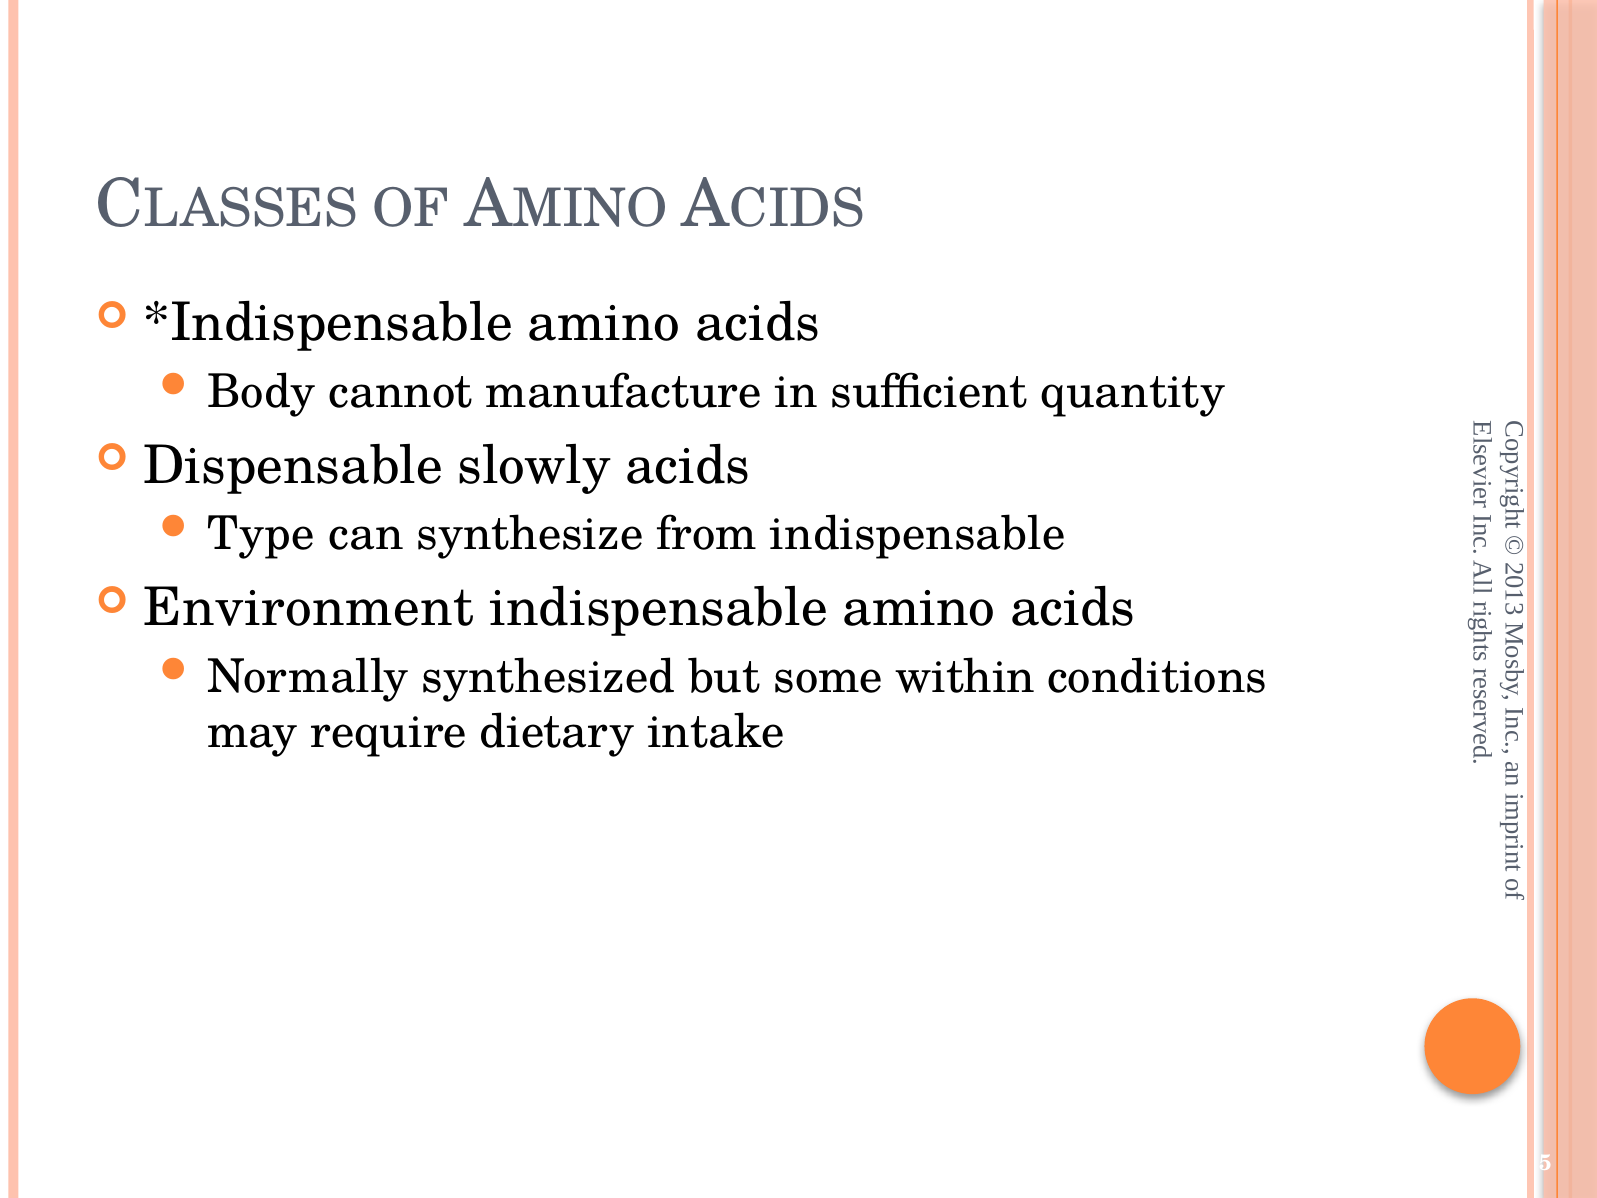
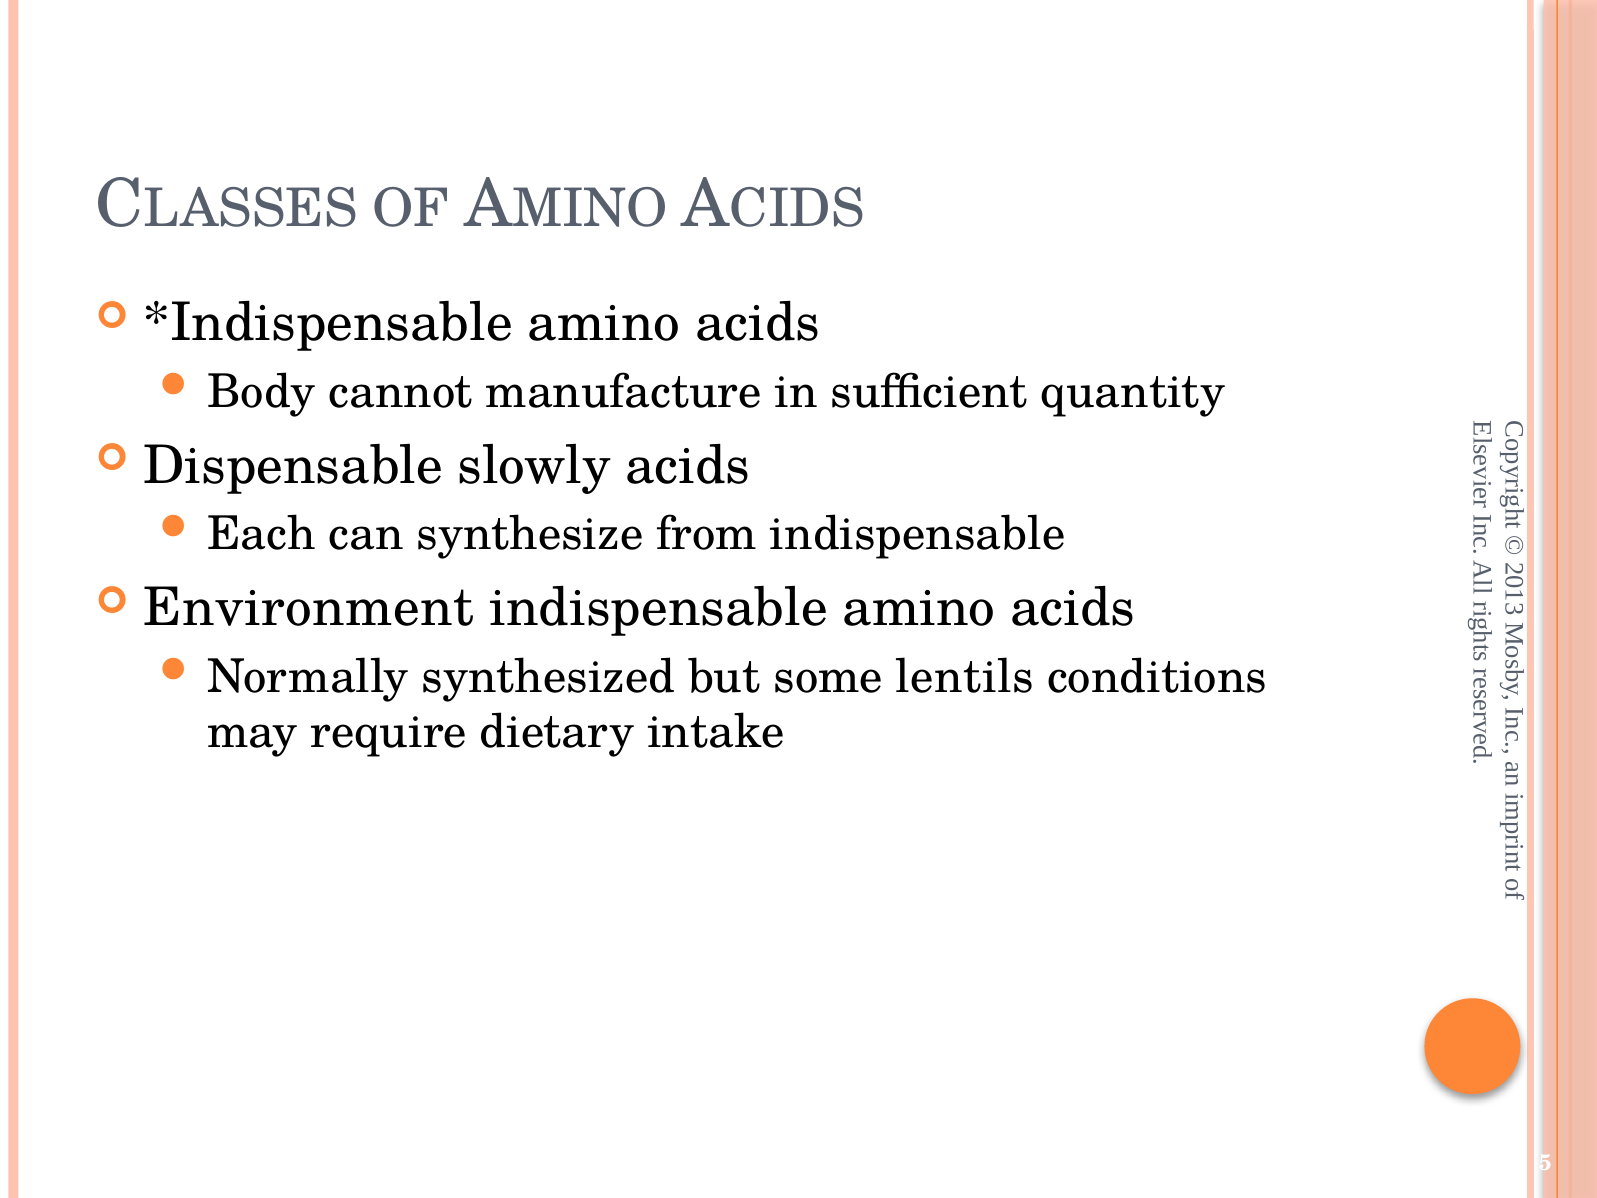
Type: Type -> Each (262, 534)
within: within -> lentils (965, 677)
